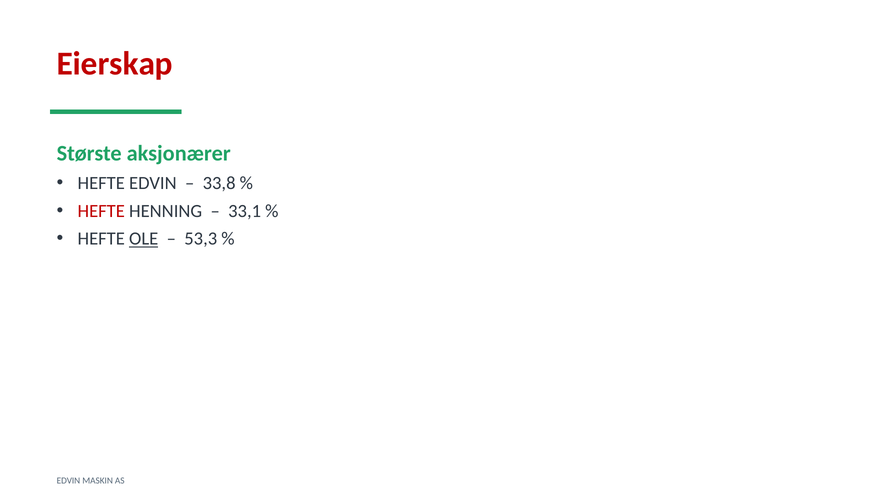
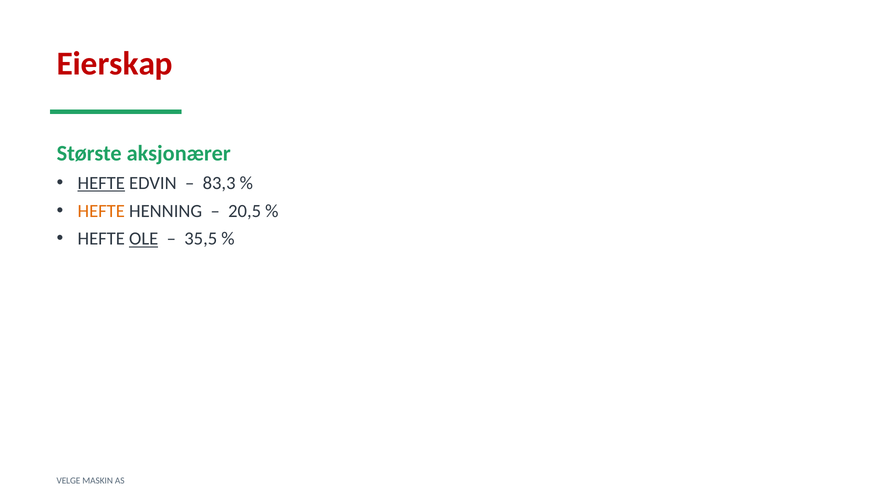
HEFTE underline: none -> present (101, 183)
33,8: 33,8 -> 83,3 (219, 183)
HEFTE colour: red -> orange (101, 211)
33,1: 33,1 -> 20,5 (245, 211)
53,3: 53,3 -> 35,5 (201, 239)
EDVIN: EDVIN -> VELGE (68, 481)
